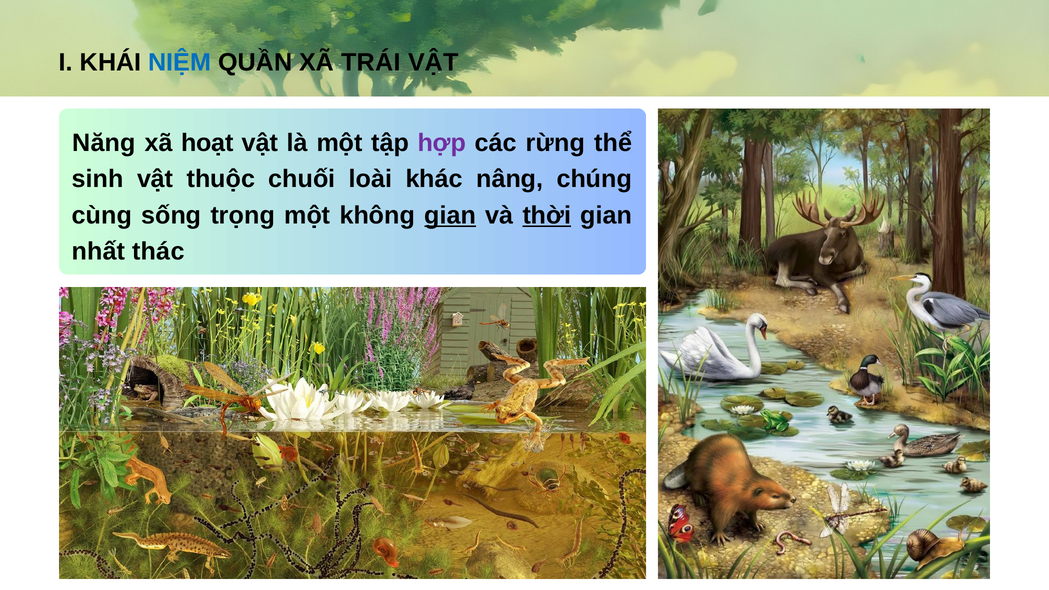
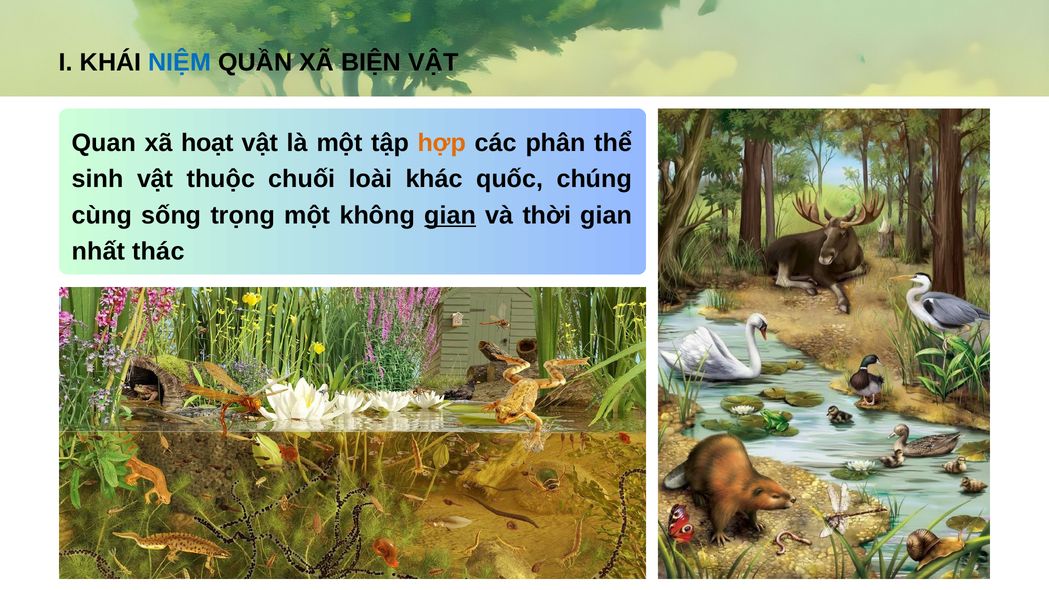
TRÁI: TRÁI -> BIỆN (371, 62)
Năng: Năng -> Quan (104, 143)
hợp colour: purple -> orange (442, 143)
rừng: rừng -> phân (556, 143)
nâng: nâng -> quốc (510, 179)
thời underline: present -> none (547, 215)
